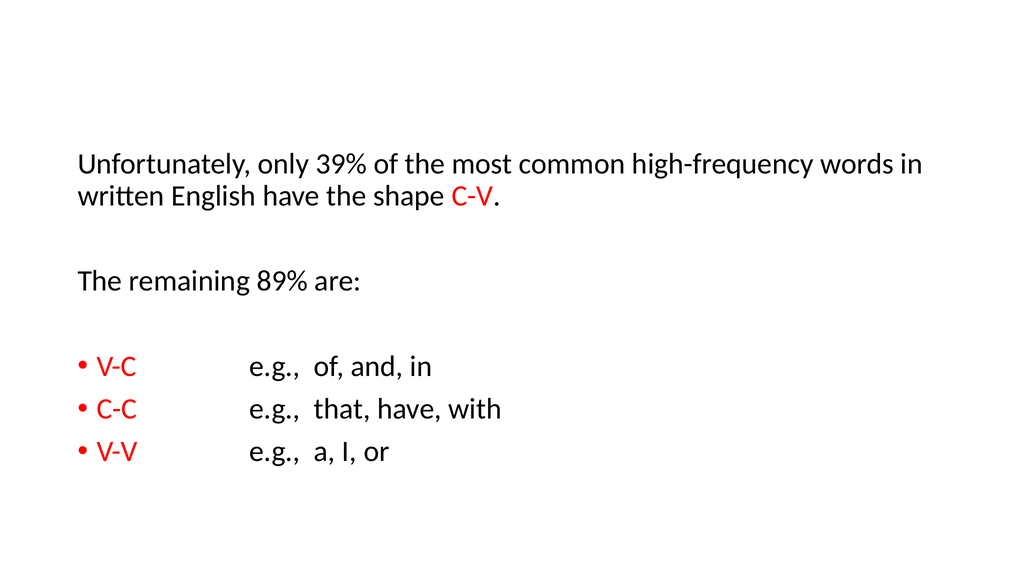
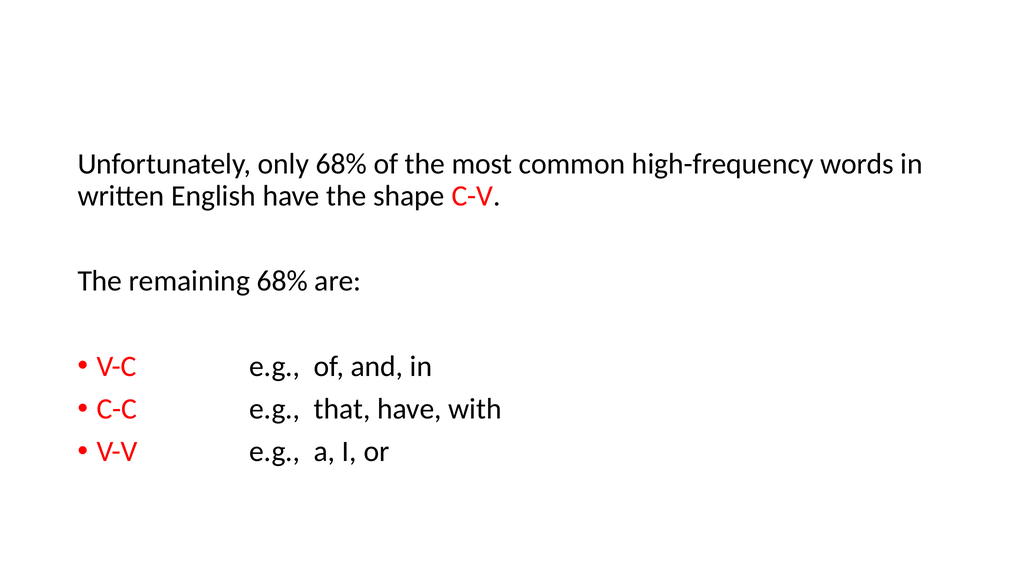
only 39%: 39% -> 68% (341, 164)
remaining 89%: 89% -> 68% (282, 281)
